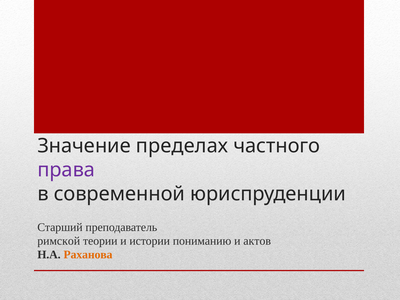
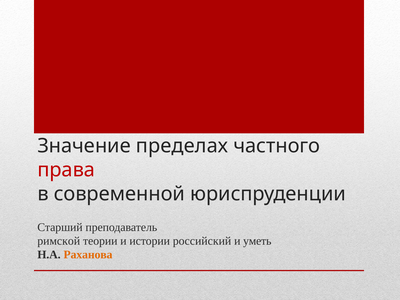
права colour: purple -> red (66, 170)
пониманию: пониманию -> российский (202, 241)
актов: актов -> уметь (257, 241)
